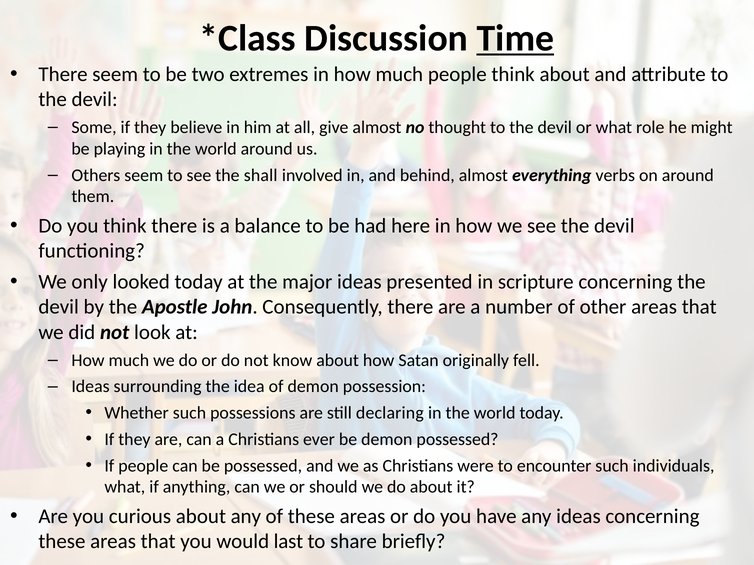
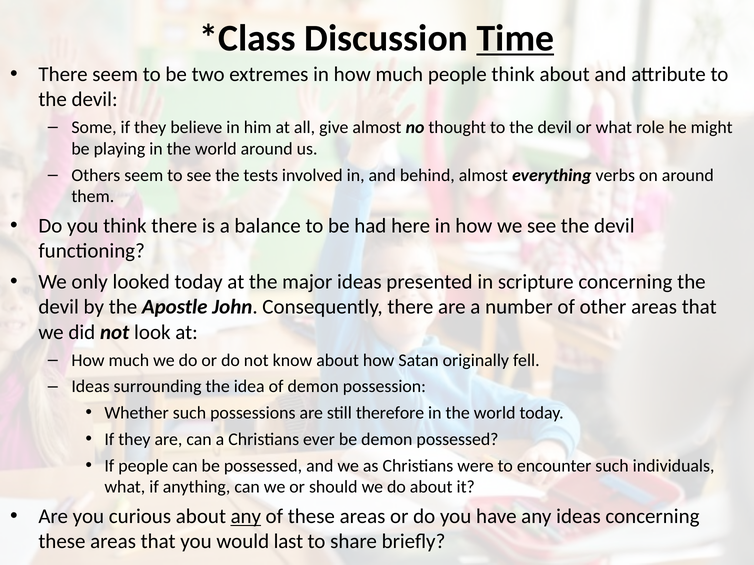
shall: shall -> tests (261, 175)
declaring: declaring -> therefore (390, 413)
any underline: none -> present (246, 517)
